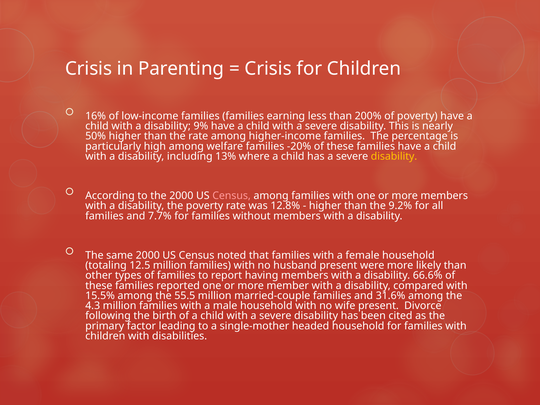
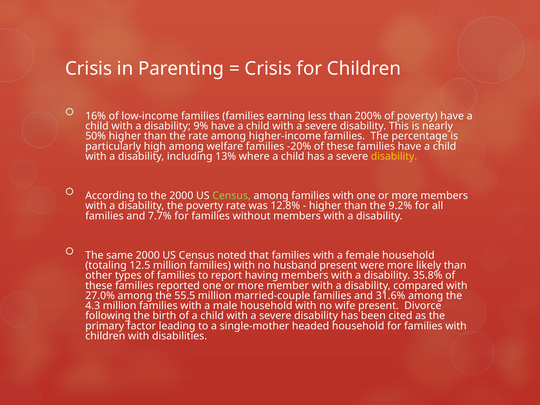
Census colour: pink -> light green (232, 196)
66.6%: 66.6% -> 35.8% (428, 276)
15.5%: 15.5% -> 27.0% (100, 296)
